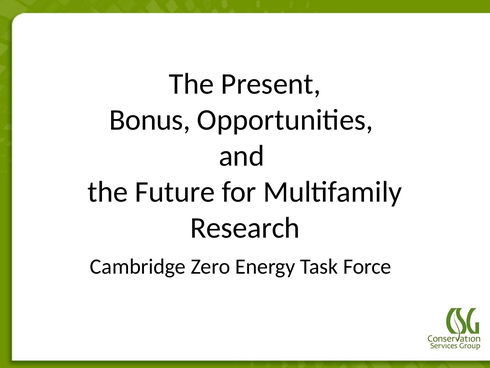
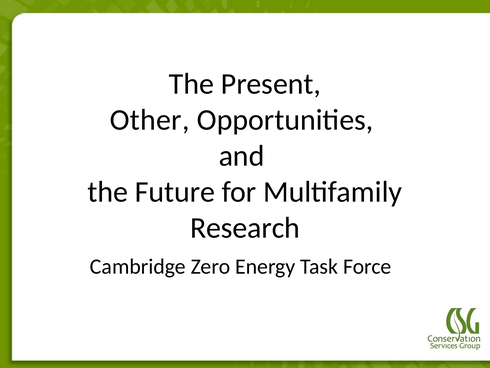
Bonus: Bonus -> Other (150, 120)
